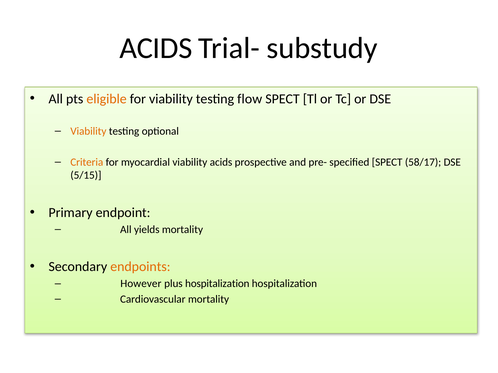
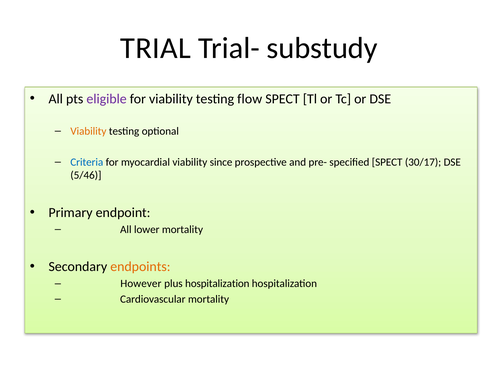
ACIDS: ACIDS -> TRIAL (156, 48)
eligible colour: orange -> purple (107, 99)
Criteria colour: orange -> blue (87, 162)
viability acids: acids -> since (221, 162)
58/17: 58/17 -> 30/17 (423, 162)
5/15: 5/15 -> 5/46 (86, 176)
yields: yields -> lower (147, 230)
